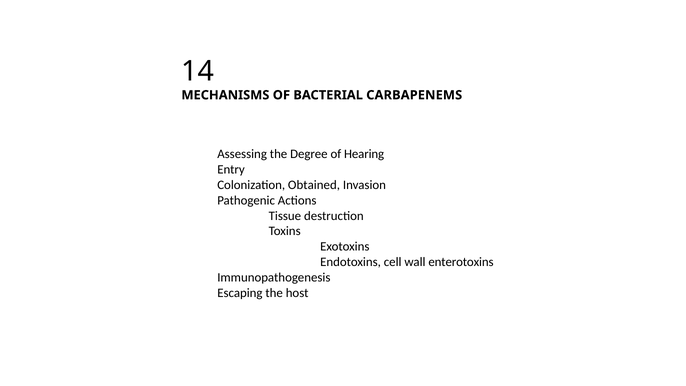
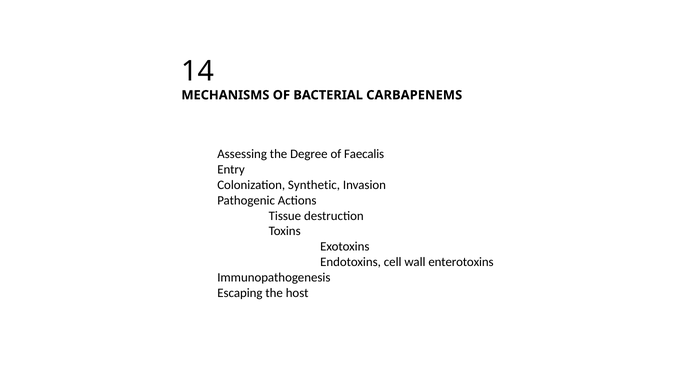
Hearing: Hearing -> Faecalis (364, 154)
Obtained: Obtained -> Synthetic (314, 185)
